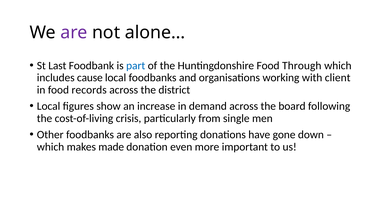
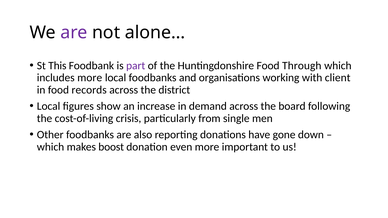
Last: Last -> This (57, 66)
part colour: blue -> purple (136, 66)
includes cause: cause -> more (90, 78)
made: made -> boost (111, 147)
